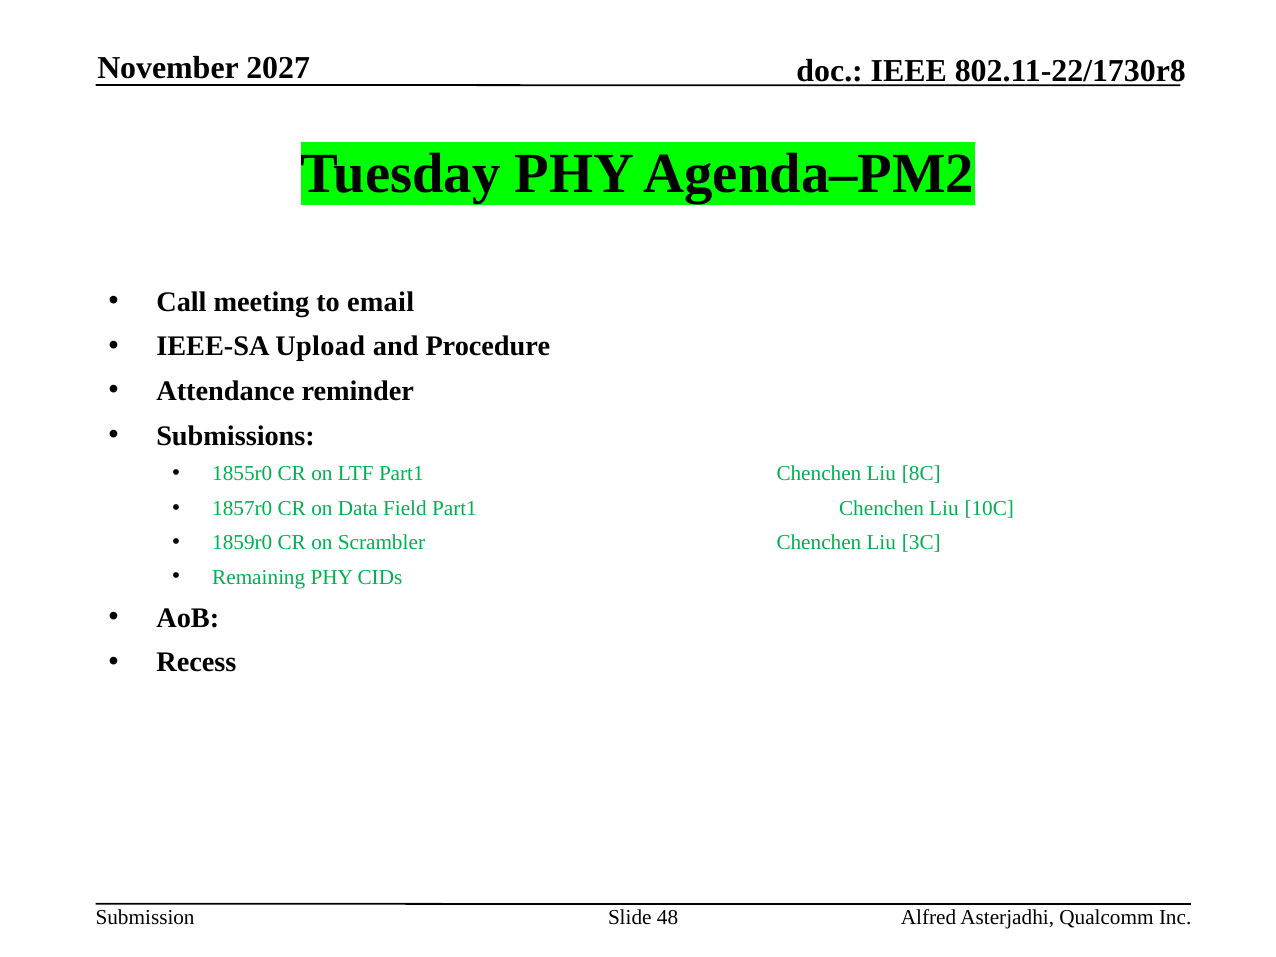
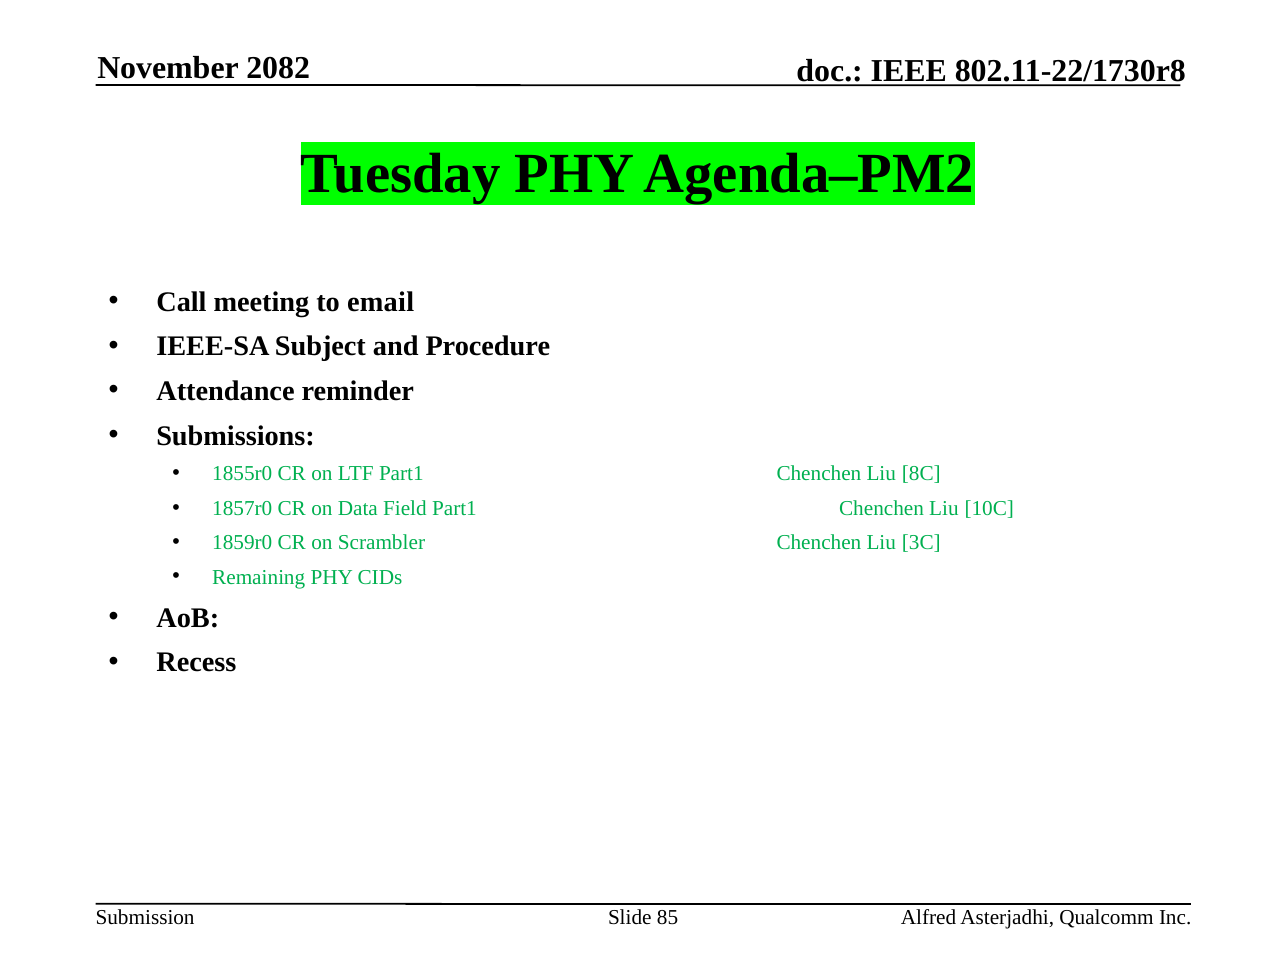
2027: 2027 -> 2082 (278, 68)
Upload: Upload -> Subject (320, 347)
48: 48 -> 85 (668, 918)
